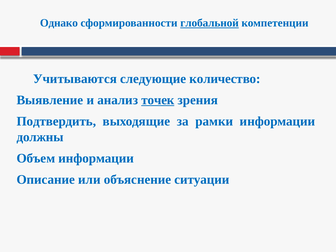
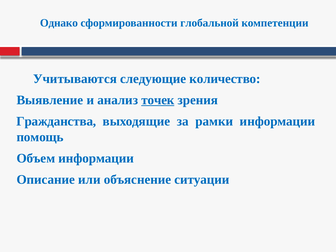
глобальной underline: present -> none (210, 23)
Подтвердить: Подтвердить -> Гражданства (56, 121)
должны: должны -> помощь (40, 137)
